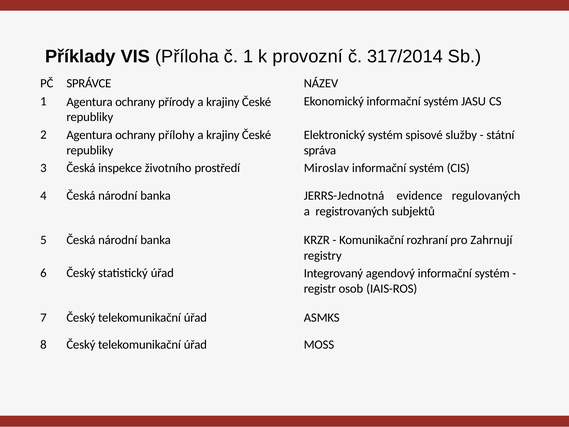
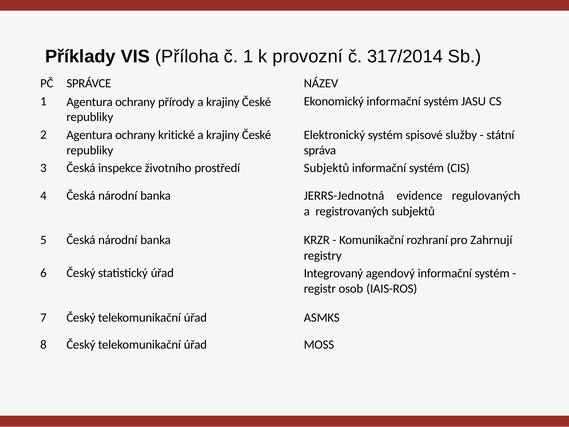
přílohy: přílohy -> kritické (176, 135)
prostředí Miroslav: Miroslav -> Subjektů (327, 168)
